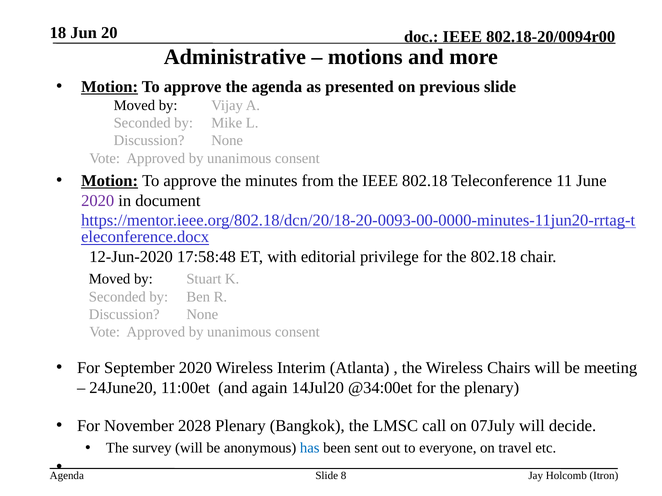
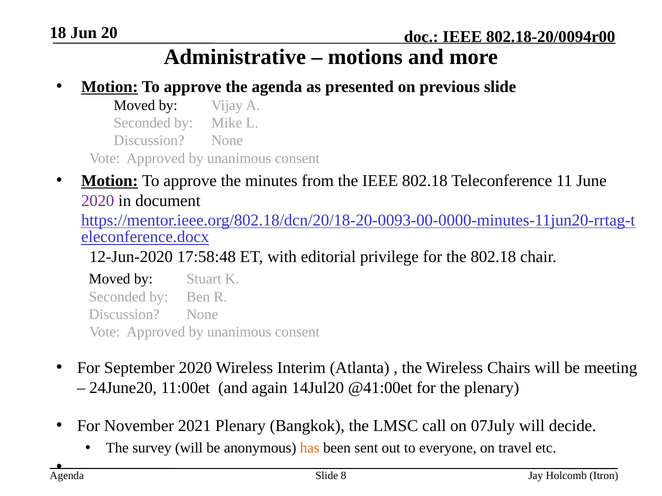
@34:00et: @34:00et -> @41:00et (380, 388)
2028: 2028 -> 2021 (195, 426)
has colour: blue -> orange (310, 449)
